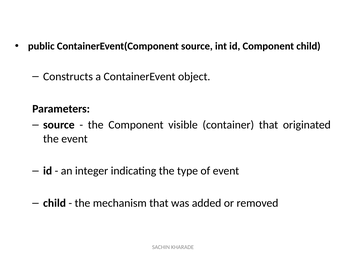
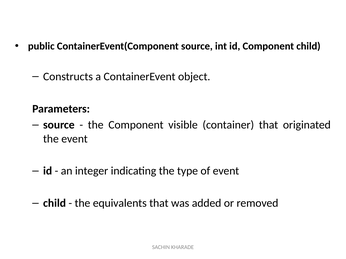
mechanism: mechanism -> equivalents (120, 204)
